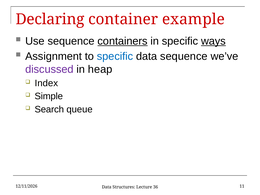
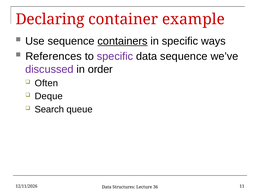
ways underline: present -> none (213, 41)
Assignment: Assignment -> References (54, 56)
specific colour: blue -> purple (115, 56)
heap: heap -> order (100, 69)
Index: Index -> Often (46, 83)
Simple: Simple -> Deque (49, 96)
